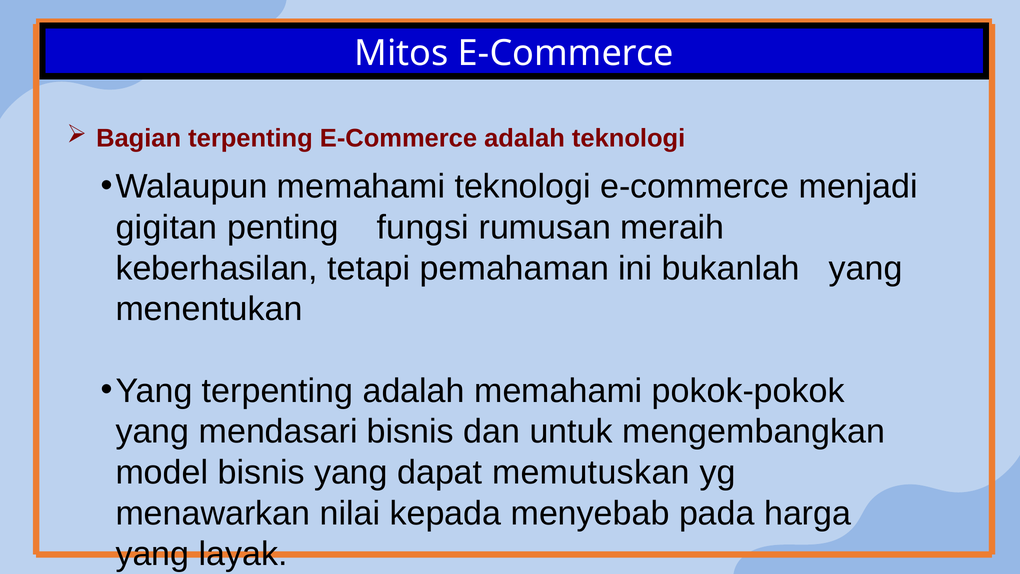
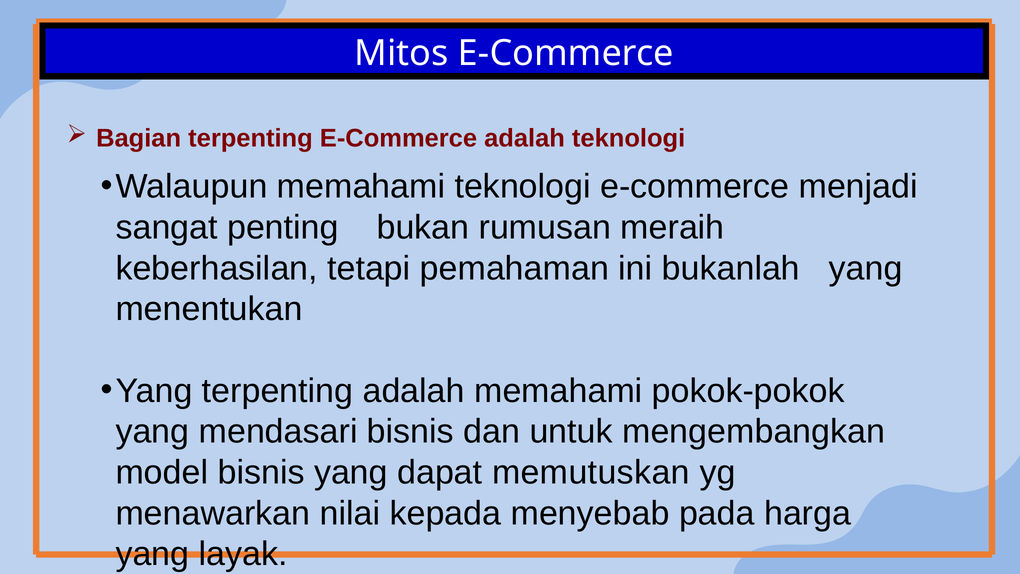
gigitan: gigitan -> sangat (167, 227)
fungsi: fungsi -> bukan (423, 227)
